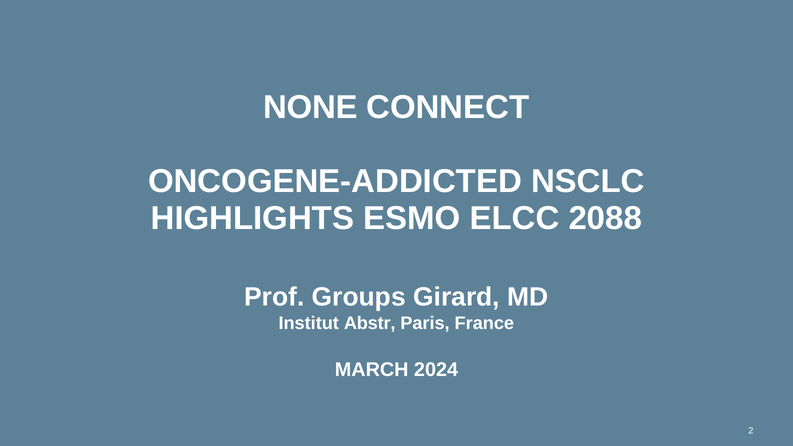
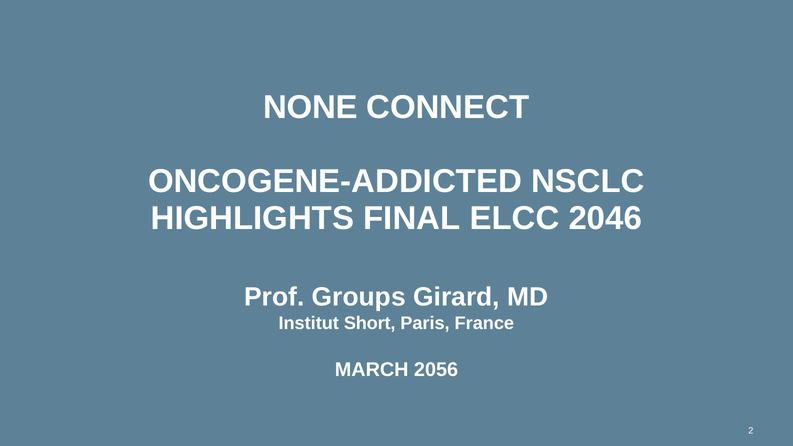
ESMO: ESMO -> FINAL (412, 218)
2088: 2088 -> 2046 (605, 218)
Abstr: Abstr -> Short (370, 323)
2024: 2024 -> 2056 (436, 370)
